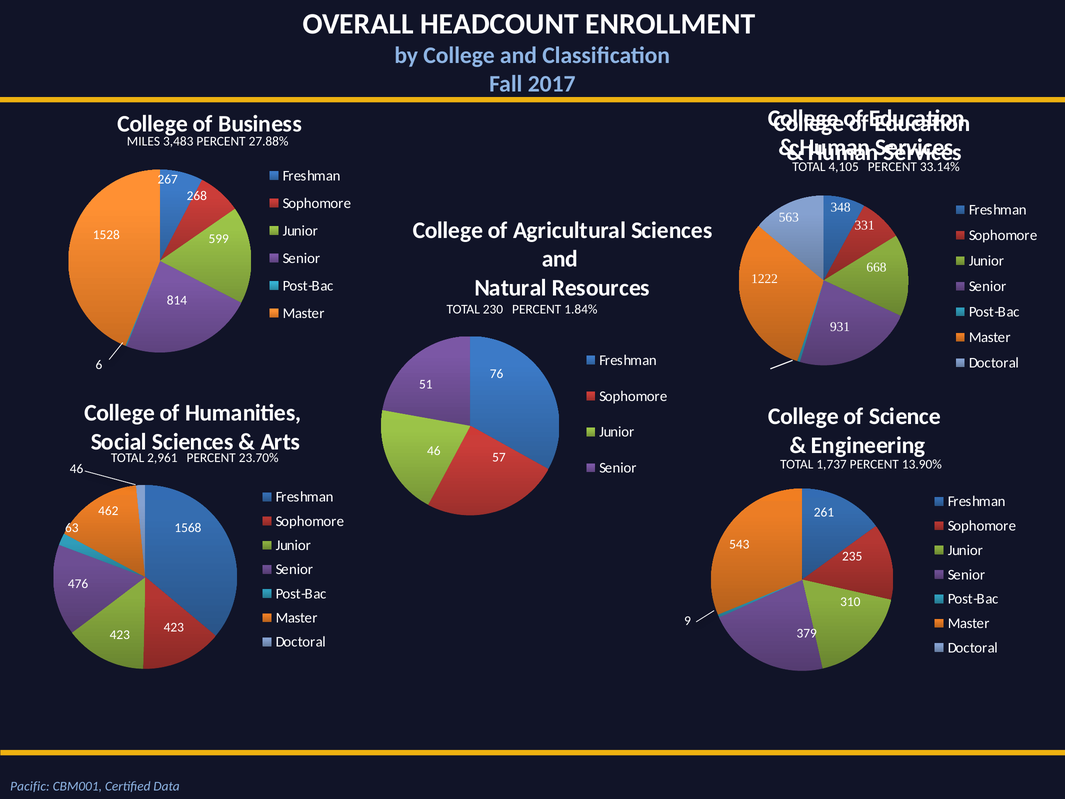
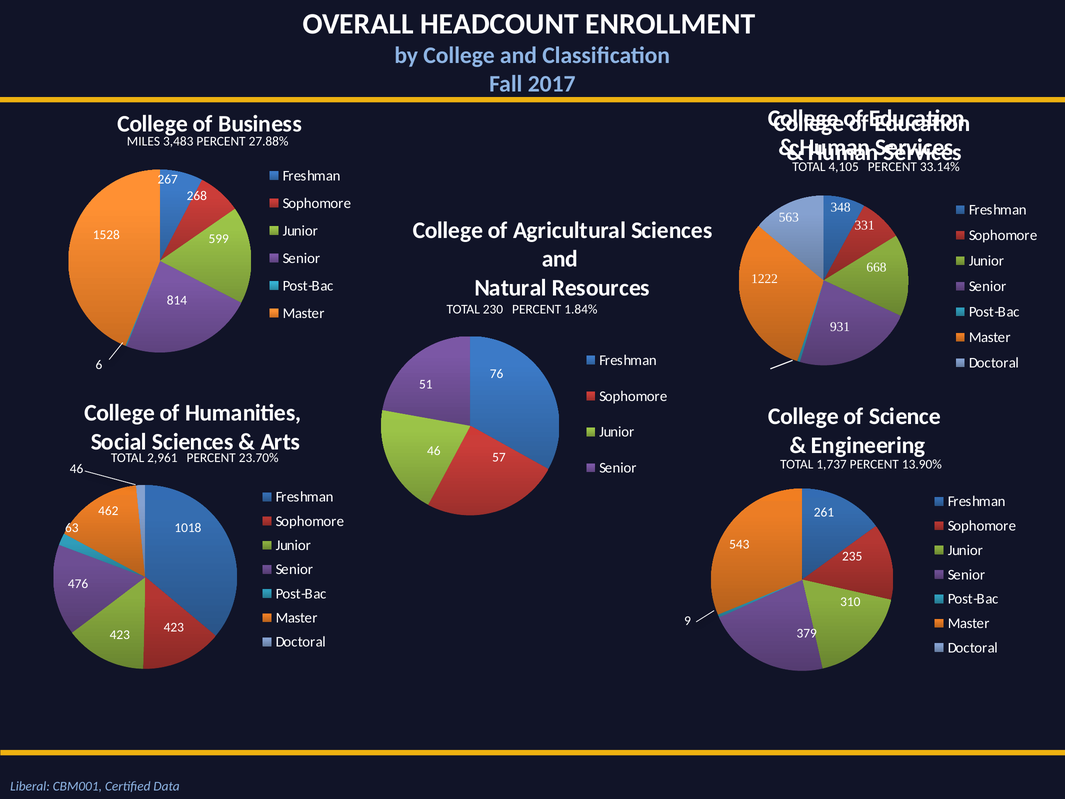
1568: 1568 -> 1018 (188, 528)
Pacific: Pacific -> Liberal (30, 786)
